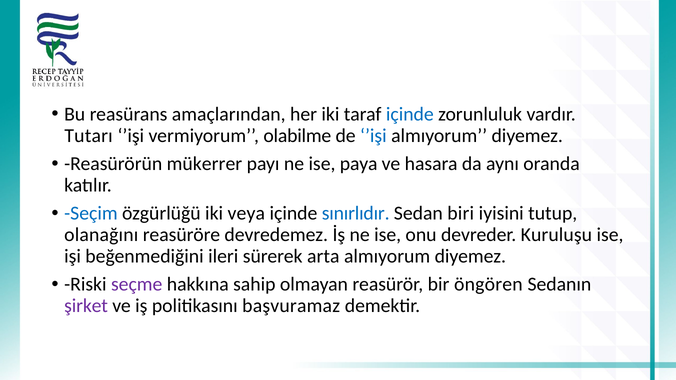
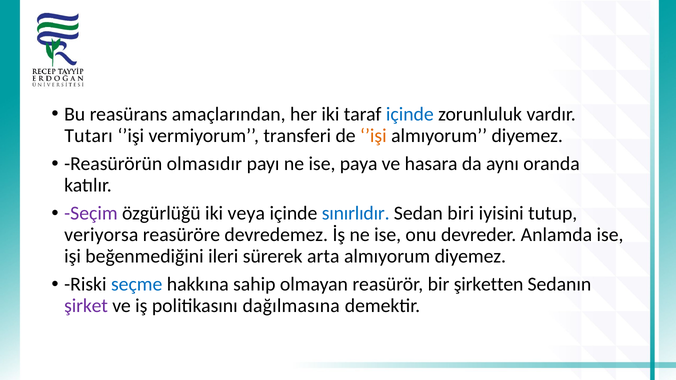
olabilme: olabilme -> transferi (297, 136)
’işi colour: blue -> orange (373, 136)
mükerrer: mükerrer -> olmasıdır (204, 164)
Seçim colour: blue -> purple (91, 214)
olanağını: olanağını -> veriyorsa (101, 235)
Kuruluşu: Kuruluşu -> Anlamda (556, 235)
seçme colour: purple -> blue (137, 285)
öngören: öngören -> şirketten (489, 285)
başvuramaz: başvuramaz -> dağılmasına (291, 306)
